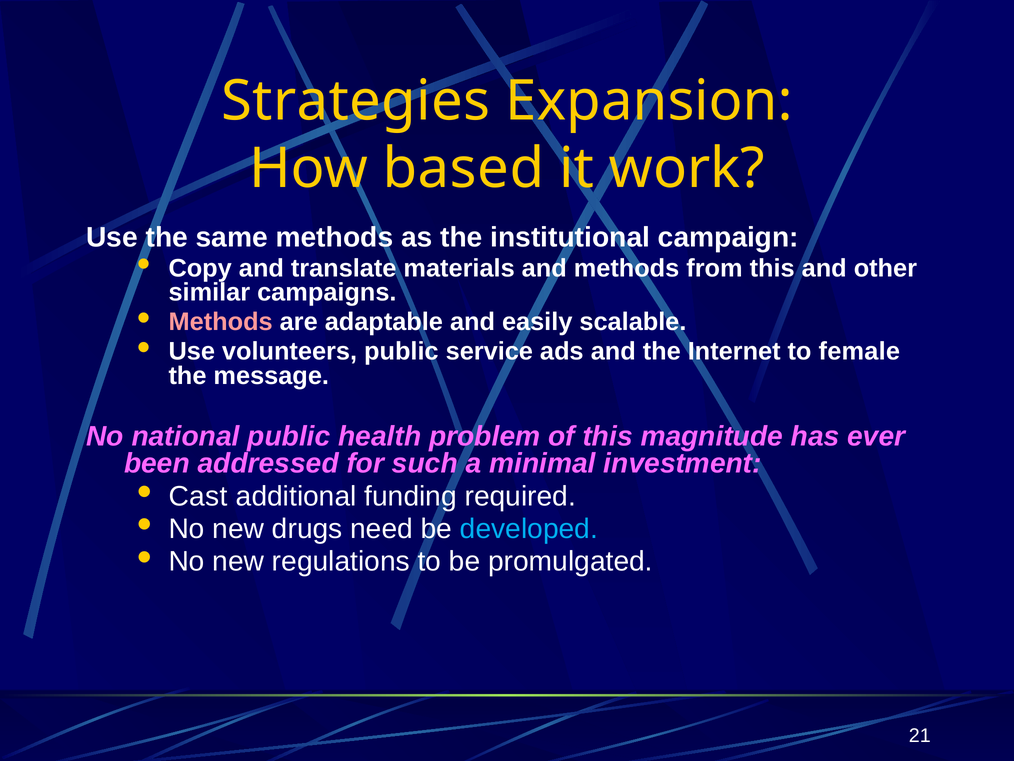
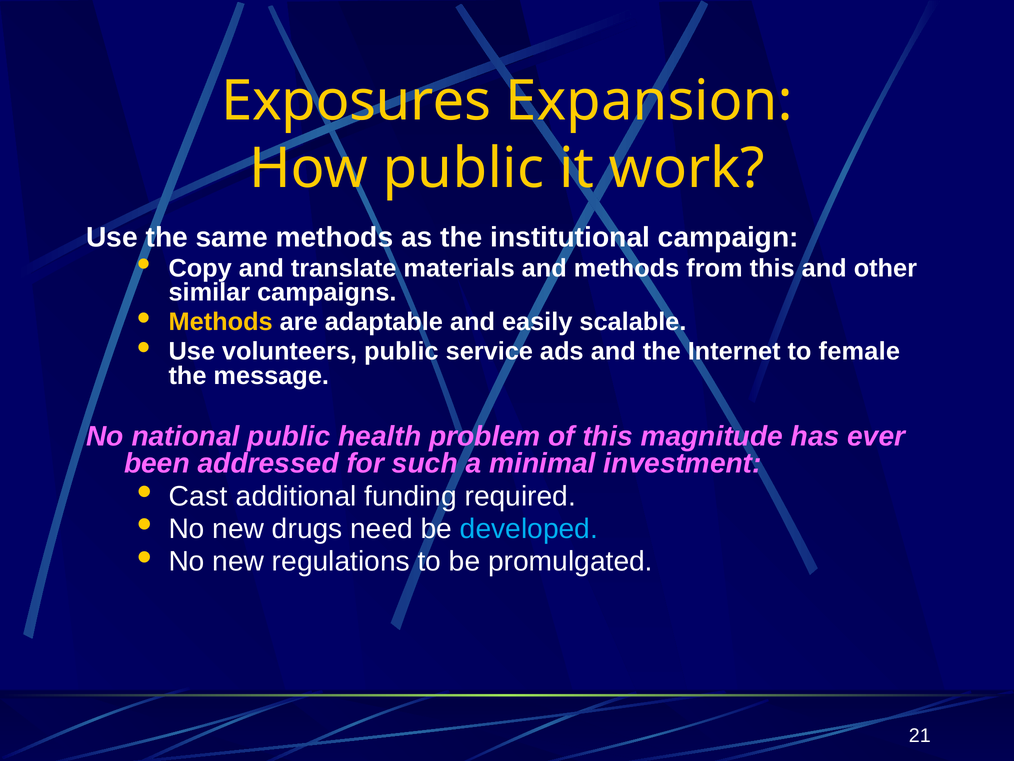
Strategies: Strategies -> Exposures (356, 101)
How based: based -> public (463, 169)
Methods colour: pink -> yellow (221, 322)
